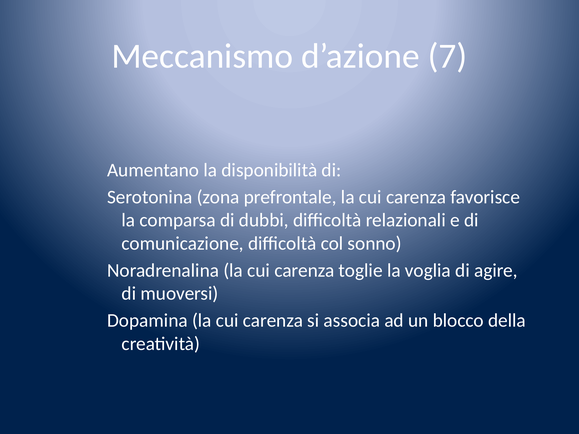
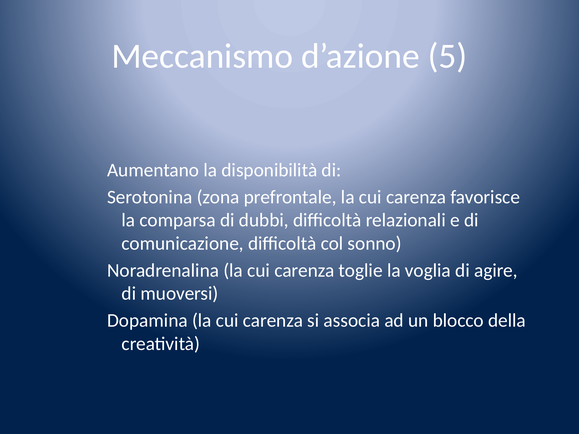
7: 7 -> 5 (447, 56)
